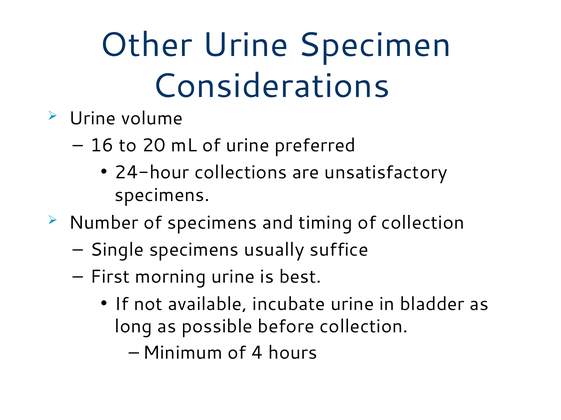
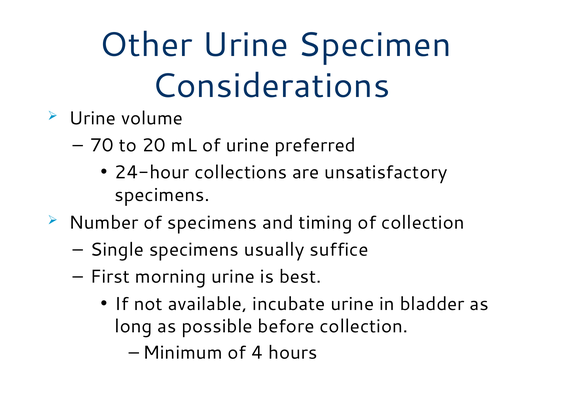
16: 16 -> 70 (102, 146)
